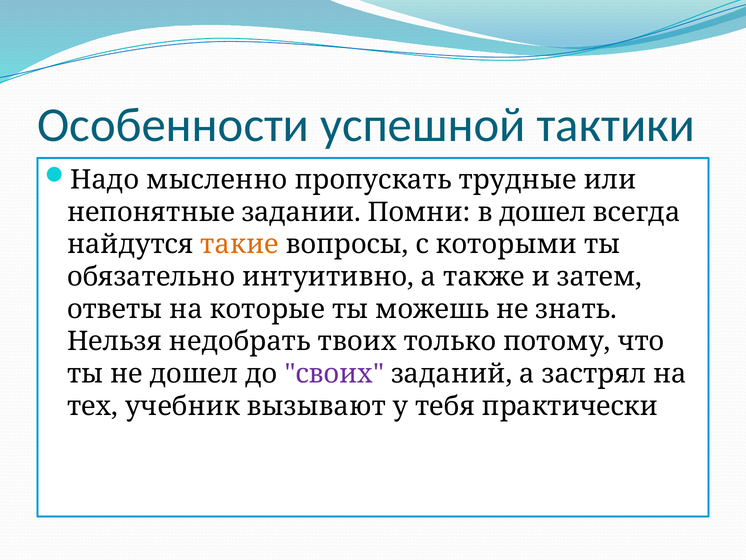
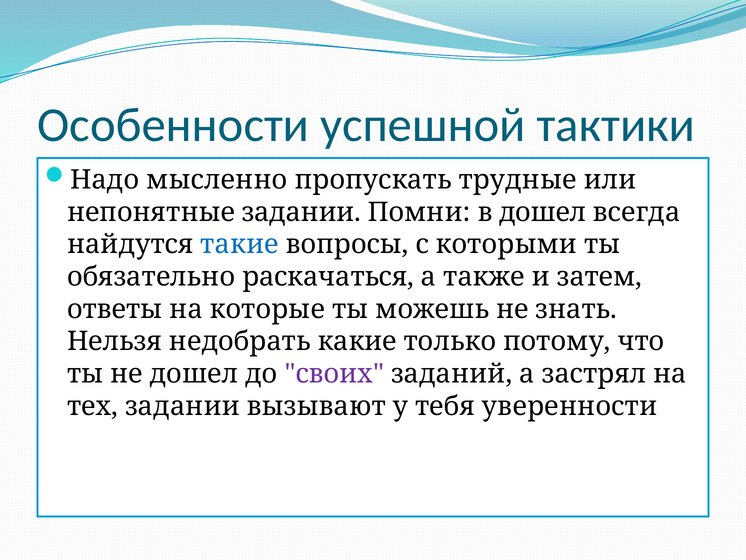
такие colour: orange -> blue (240, 244)
интуитивно: интуитивно -> раскачаться (328, 277)
твоих: твоих -> какие (357, 341)
тех учебник: учебник -> задании (183, 406)
практически: практически -> уверенности (570, 406)
